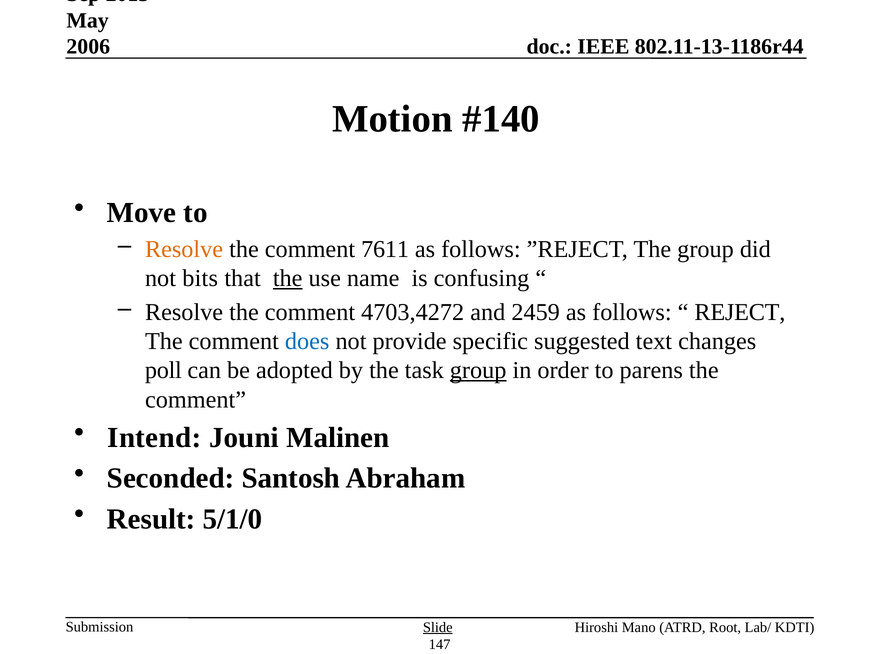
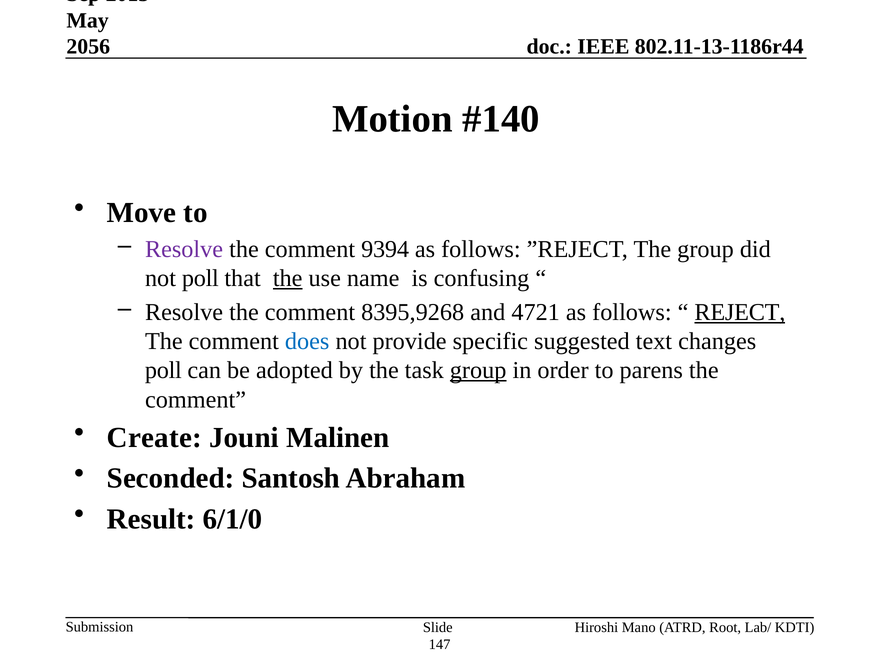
2006: 2006 -> 2056 (88, 47)
Resolve colour: orange -> purple (184, 249)
7611: 7611 -> 9394 (385, 249)
not bits: bits -> poll (200, 278)
4703,4272: 4703,4272 -> 8395,9268 (413, 312)
2459: 2459 -> 4721 (536, 312)
REJECT underline: none -> present (740, 312)
Intend: Intend -> Create (154, 438)
5/1/0: 5/1/0 -> 6/1/0 (233, 519)
Slide underline: present -> none (438, 627)
